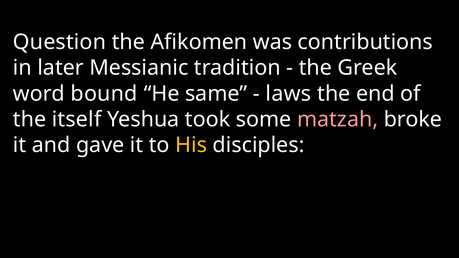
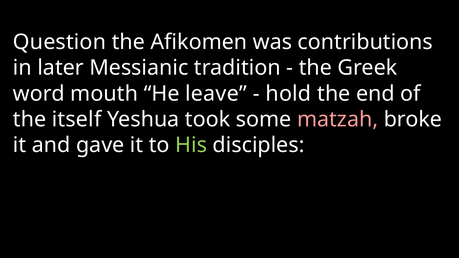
bound: bound -> mouth (104, 94)
same: same -> leave (216, 94)
laws: laws -> hold (288, 94)
His colour: yellow -> light green (191, 145)
